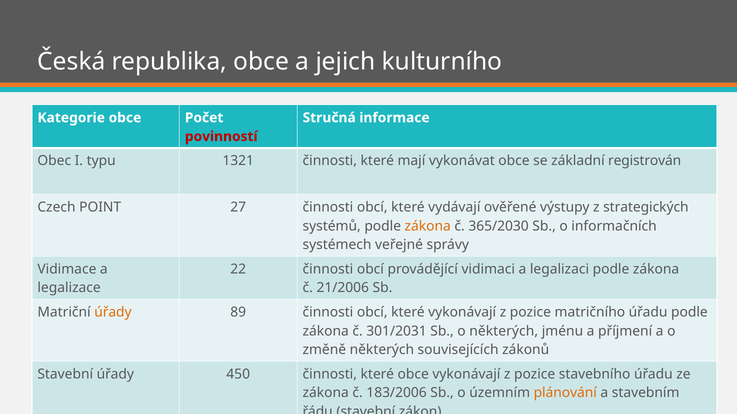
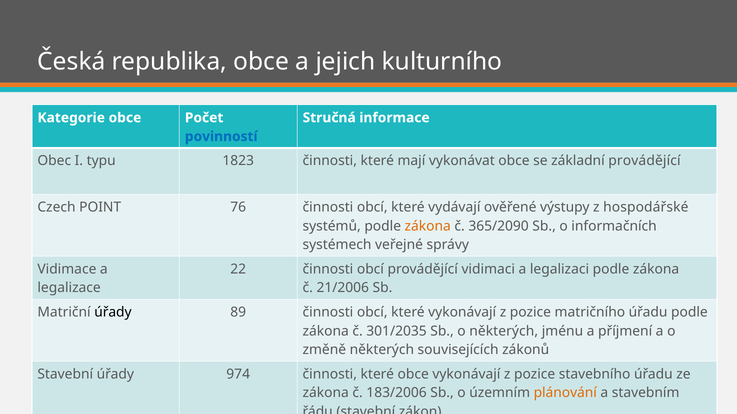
povinností colour: red -> blue (221, 137)
1321: 1321 -> 1823 (238, 161)
základní registrován: registrován -> provádějící (645, 161)
27: 27 -> 76 (238, 208)
strategických: strategických -> hospodářské (646, 208)
365/2030: 365/2030 -> 365/2090 (499, 226)
úřady colour: orange -> black (113, 313)
301/2031: 301/2031 -> 301/2035 (397, 331)
450: 450 -> 974 (238, 375)
